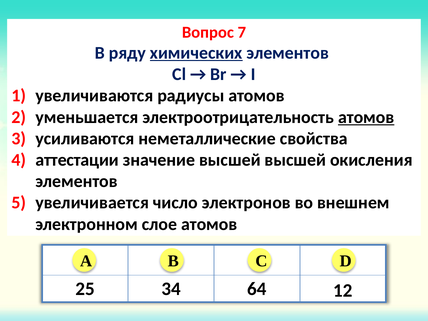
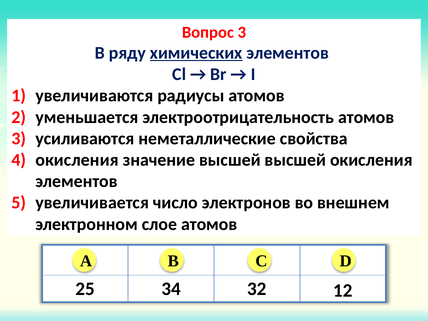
Вопрос 7: 7 -> 3 (242, 32)
атомов underline: present -> none (366, 117)
аттестации: аттестации -> окисления (77, 160)
64: 64 -> 32 (257, 289)
